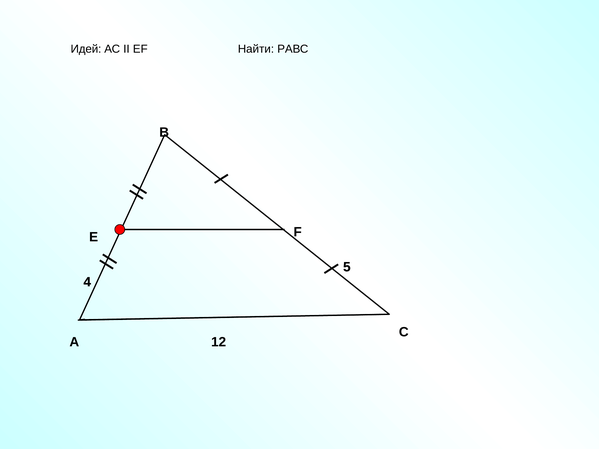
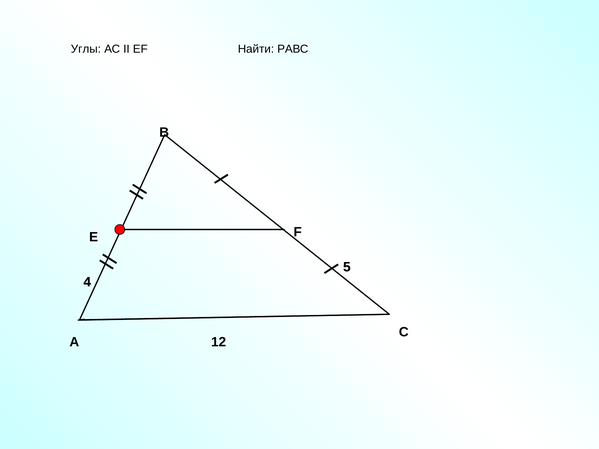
Идей: Идей -> Углы (86, 49)
